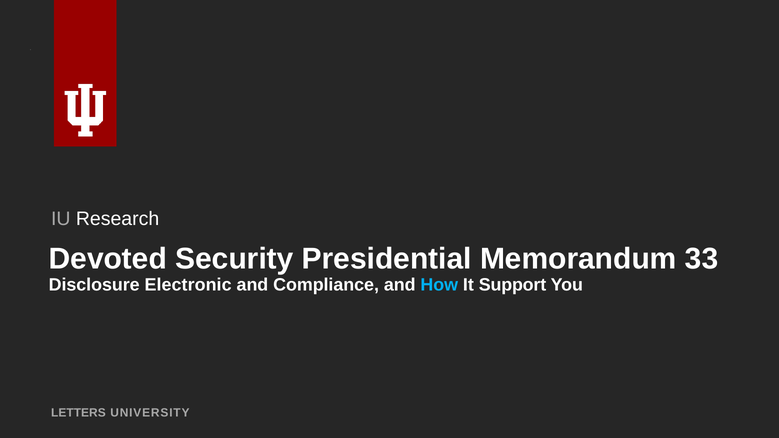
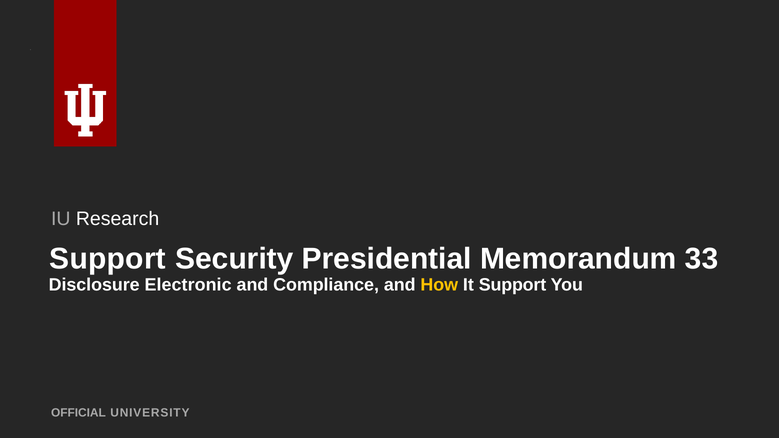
Devoted: Devoted -> Support (108, 259)
How colour: light blue -> yellow (439, 285)
LETTERS: LETTERS -> OFFICIAL (78, 413)
